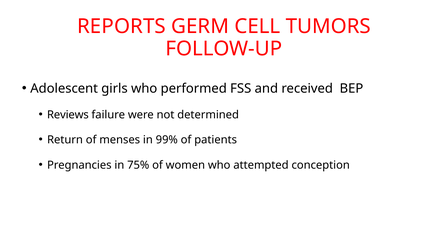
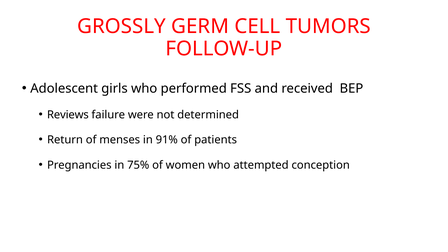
REPORTS: REPORTS -> GROSSLY (121, 27)
99%: 99% -> 91% (167, 140)
